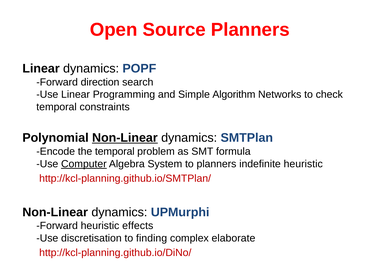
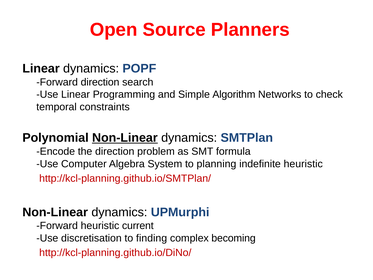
the temporal: temporal -> direction (115, 151)
Computer underline: present -> none (84, 164)
to planners: planners -> planning (216, 164)
effects: effects -> current (138, 226)
elaborate: elaborate -> becoming (234, 238)
